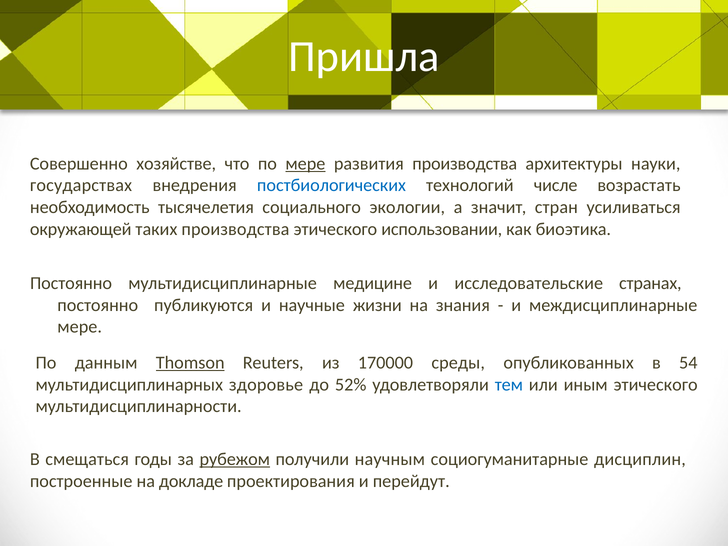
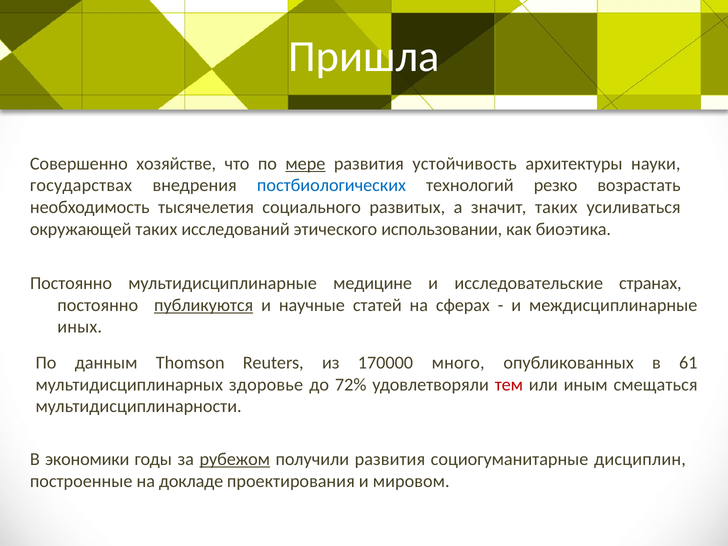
развития производства: производства -> устойчивость (465, 164)
числе: числе -> резко (556, 185)
экологии: экологии -> развитых (407, 207)
значит стран: стран -> таких (556, 207)
таких производства: производства -> исследований (236, 229)
публикуются underline: none -> present (204, 305)
жизни: жизни -> статей (377, 305)
знания: знания -> сферах (463, 305)
мере: мере -> иных (80, 327)
Thomson underline: present -> none (190, 363)
среды: среды -> много (458, 363)
54: 54 -> 61 (688, 363)
52%: 52% -> 72% (351, 385)
тем colour: blue -> red (509, 385)
иным этического: этического -> смещаться (656, 385)
смещаться: смещаться -> экономики (87, 459)
получили научным: научным -> развития (390, 459)
перейдут: перейдут -> мировом (411, 481)
